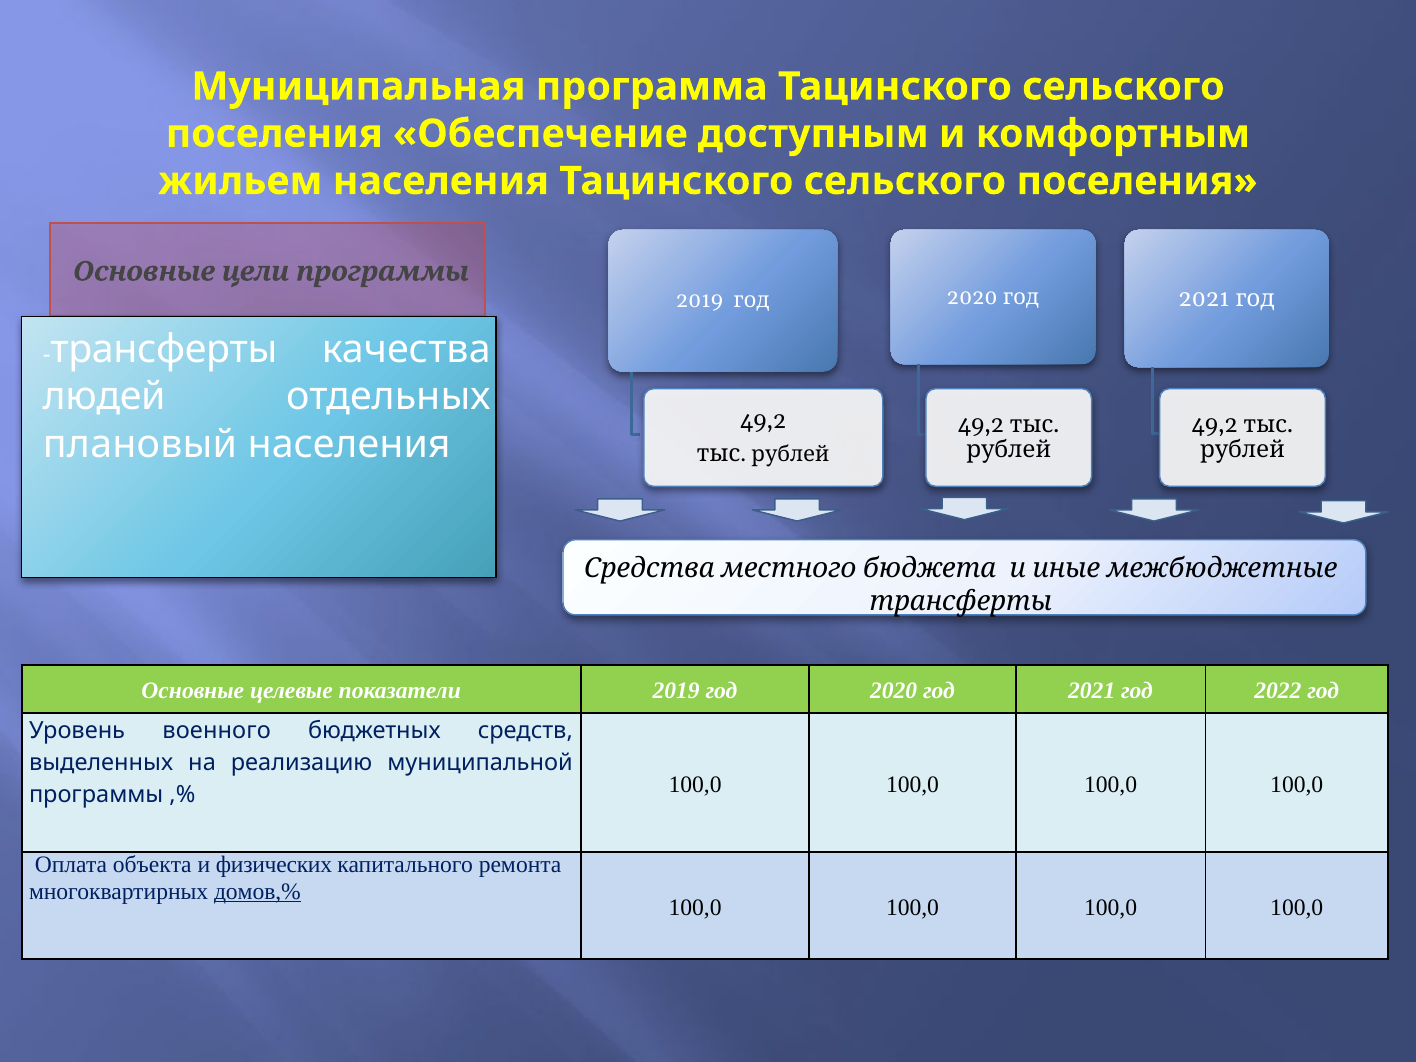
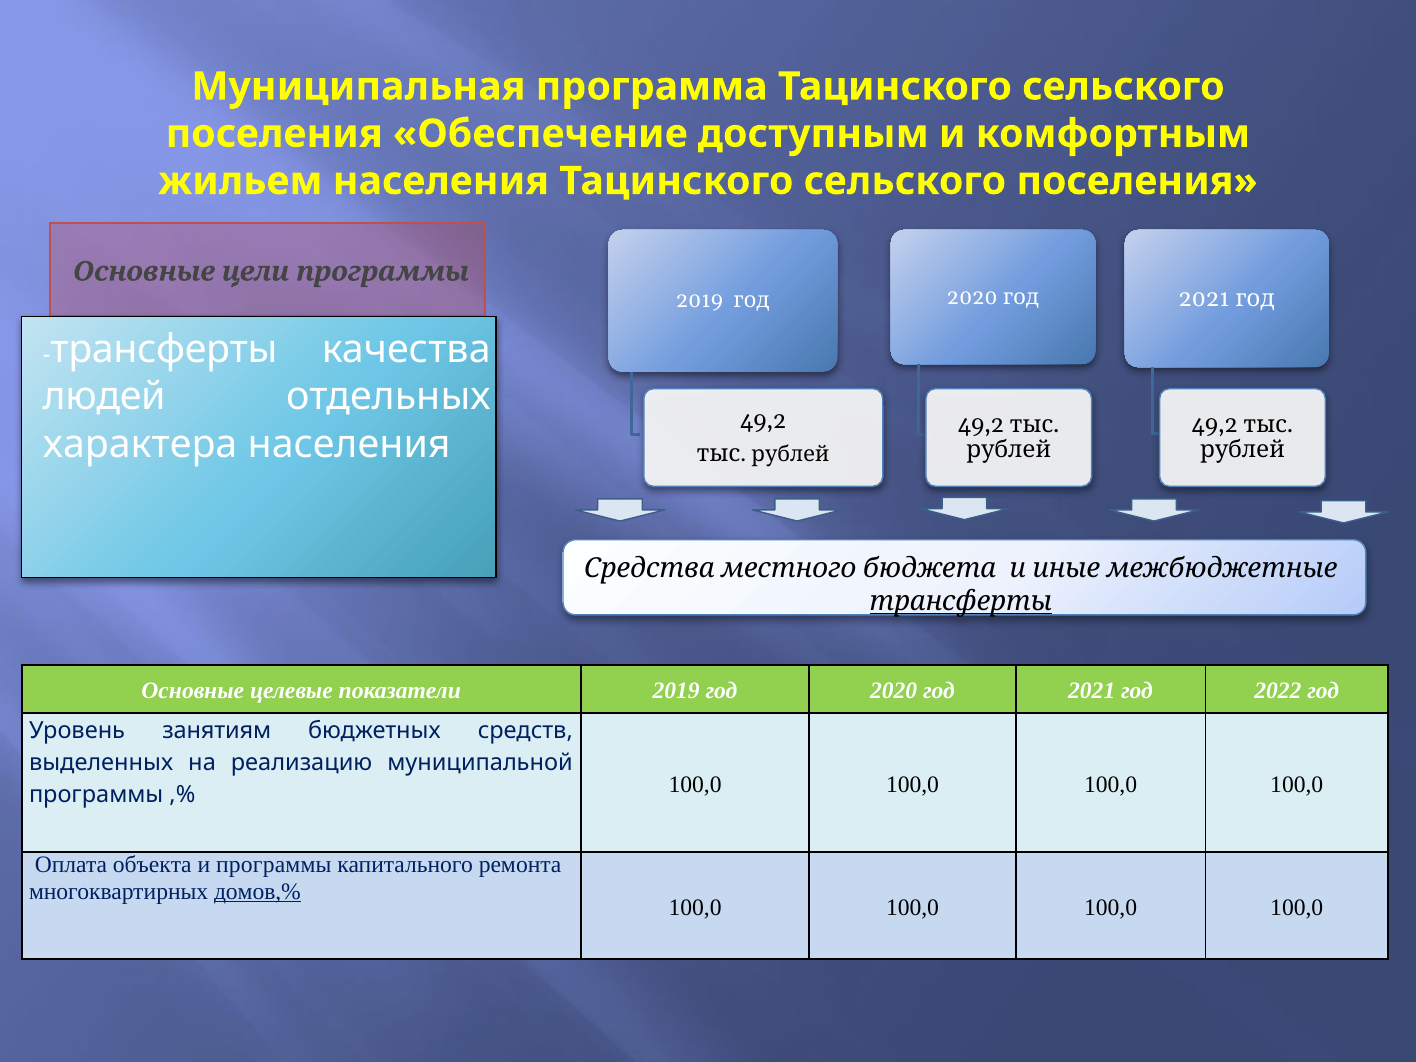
плановый: плановый -> характера (140, 444)
трансферты underline: none -> present (961, 602)
военного: военного -> занятиям (217, 730)
и физических: физических -> программы (274, 865)
